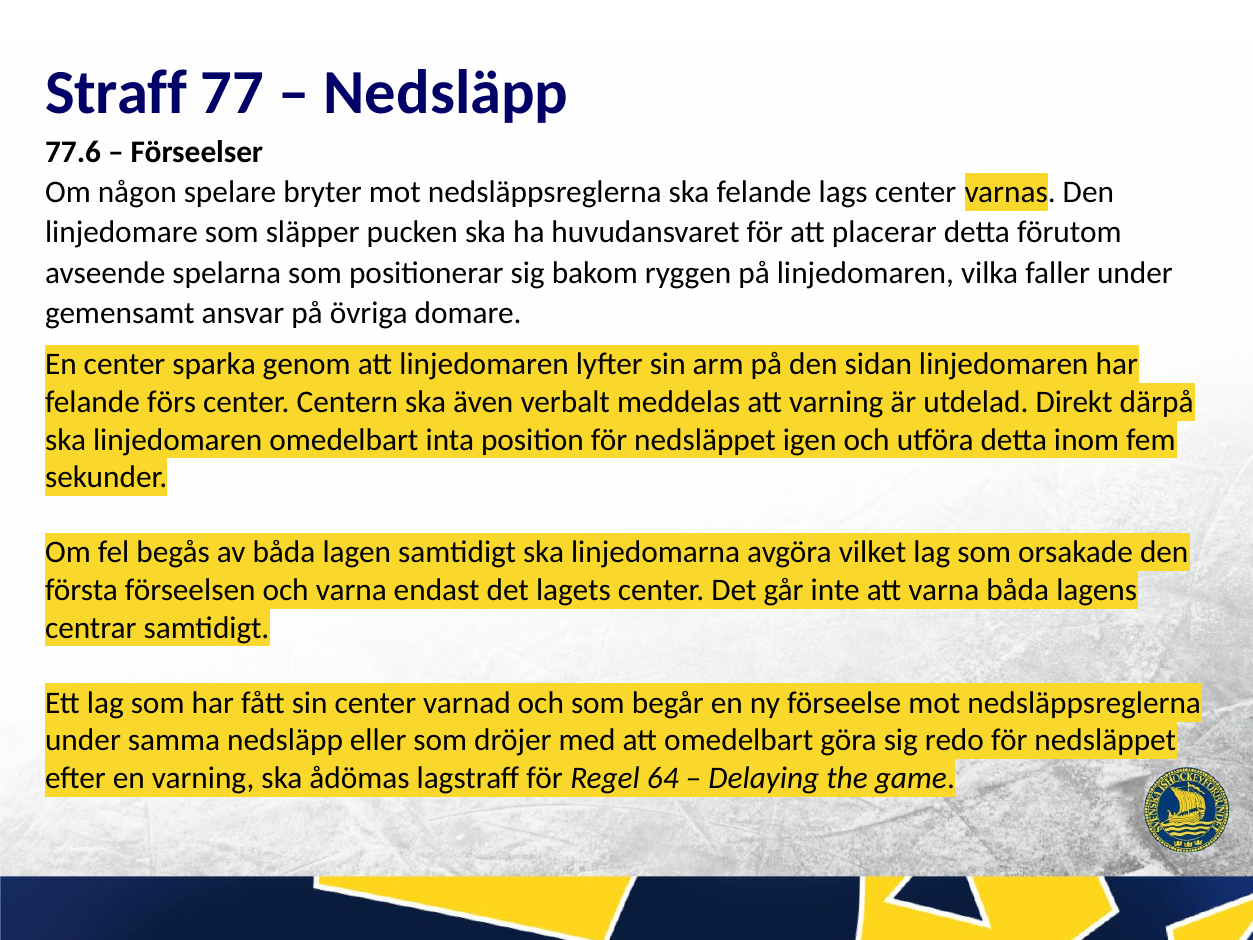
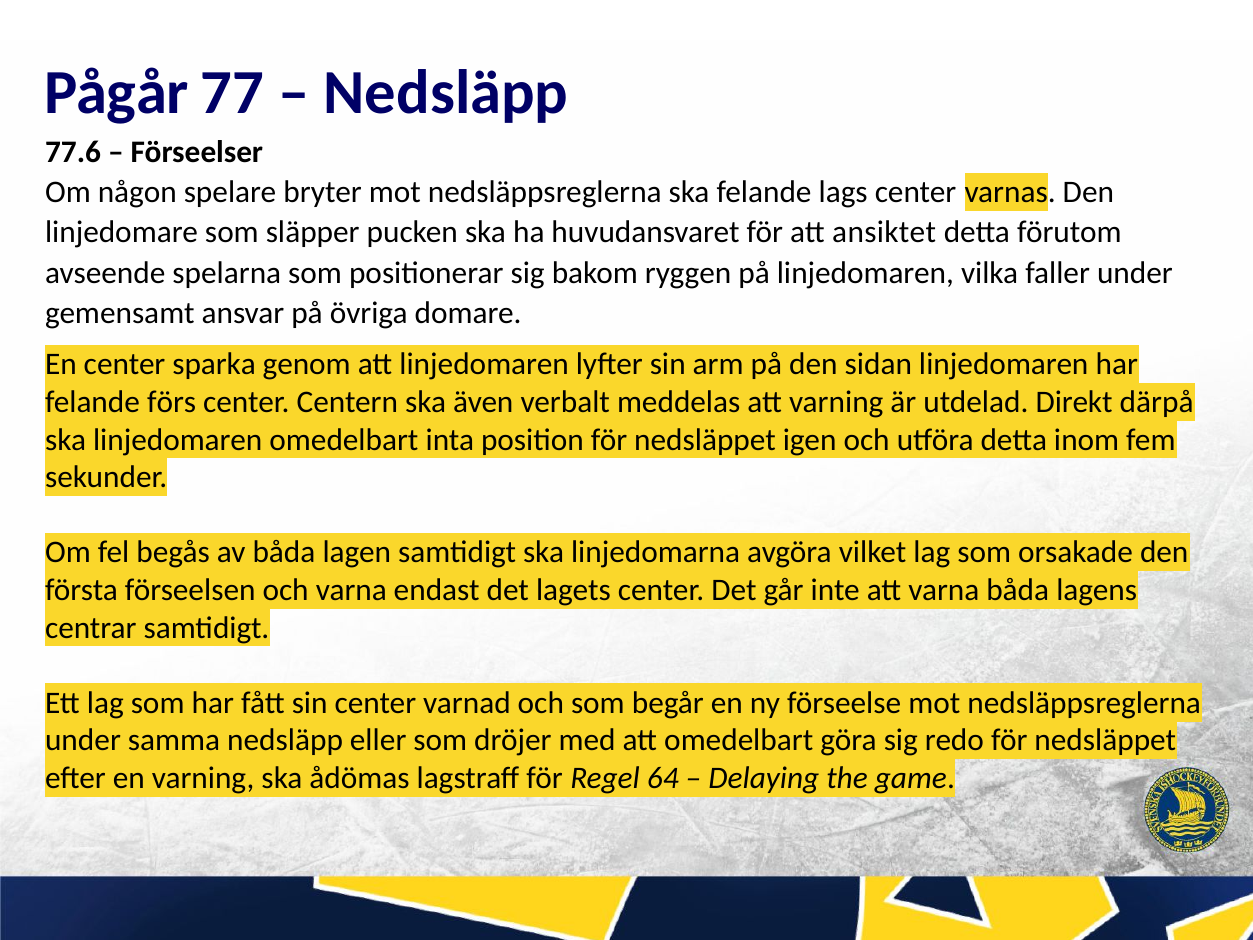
Straff: Straff -> Pågår (116, 93)
placerar: placerar -> ansiktet (884, 232)
